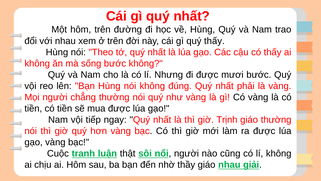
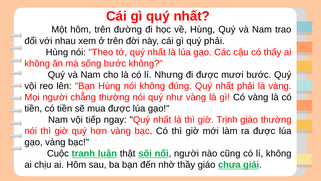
quý thấy: thấy -> phải (214, 41)
giáo nhau: nhau -> chưa (229, 164)
